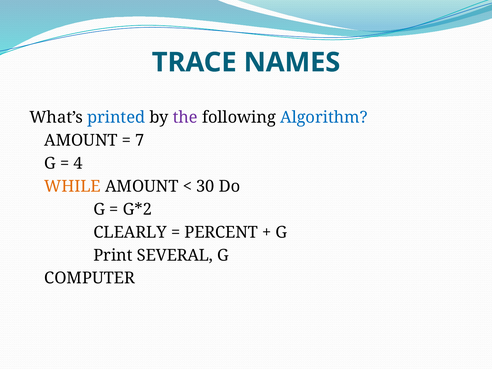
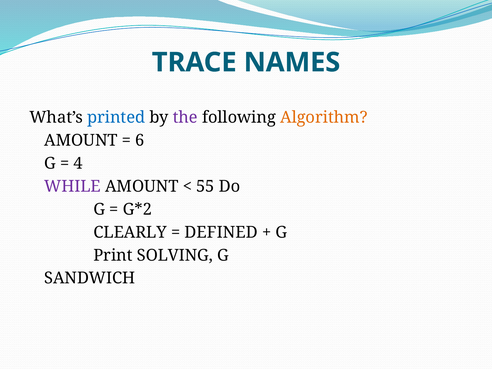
Algorithm colour: blue -> orange (324, 118)
7: 7 -> 6 (140, 141)
WHILE colour: orange -> purple (73, 186)
30: 30 -> 55 (205, 186)
PERCENT: PERCENT -> DEFINED (221, 232)
SEVERAL: SEVERAL -> SOLVING (175, 255)
COMPUTER: COMPUTER -> SANDWICH (90, 278)
